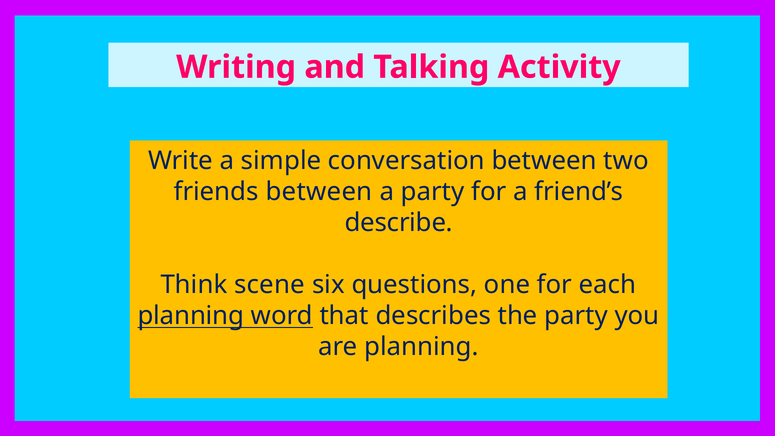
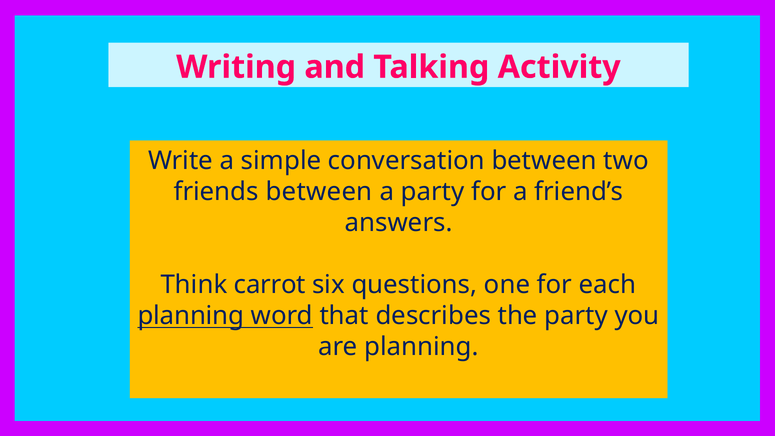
describe: describe -> answers (399, 223)
scene: scene -> carrot (270, 285)
